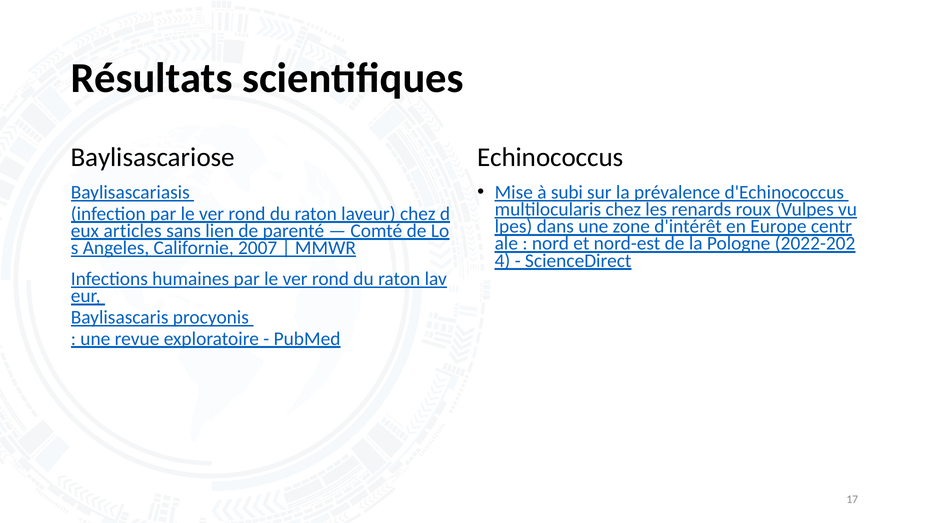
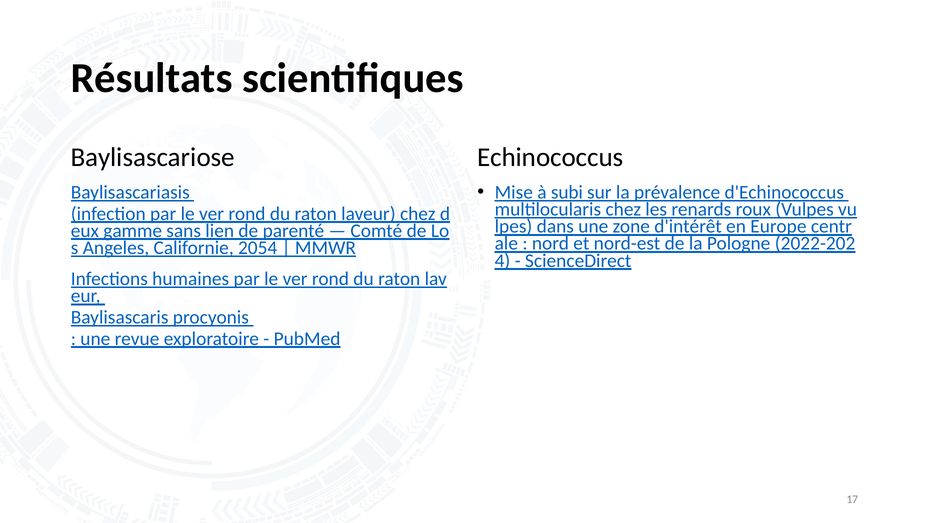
articles: articles -> gamme (133, 231)
2007: 2007 -> 2054 (258, 248)
